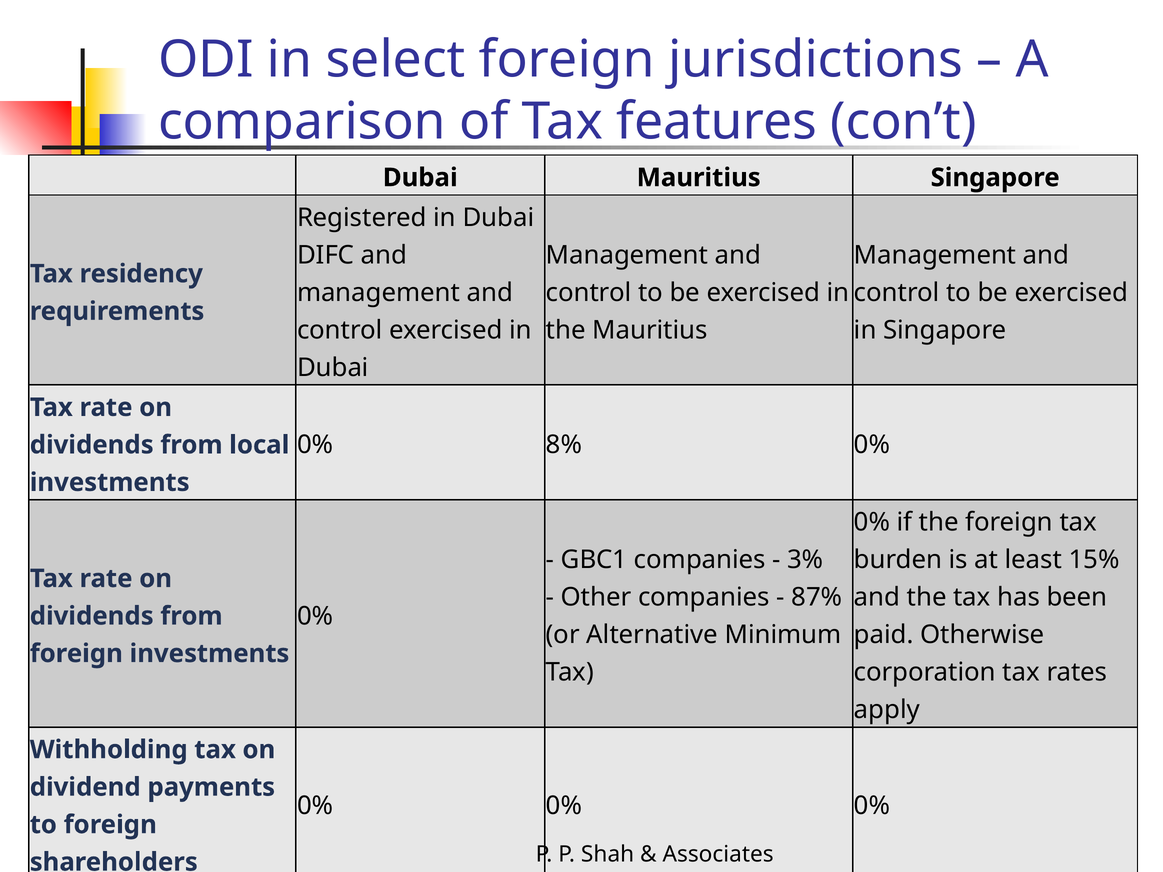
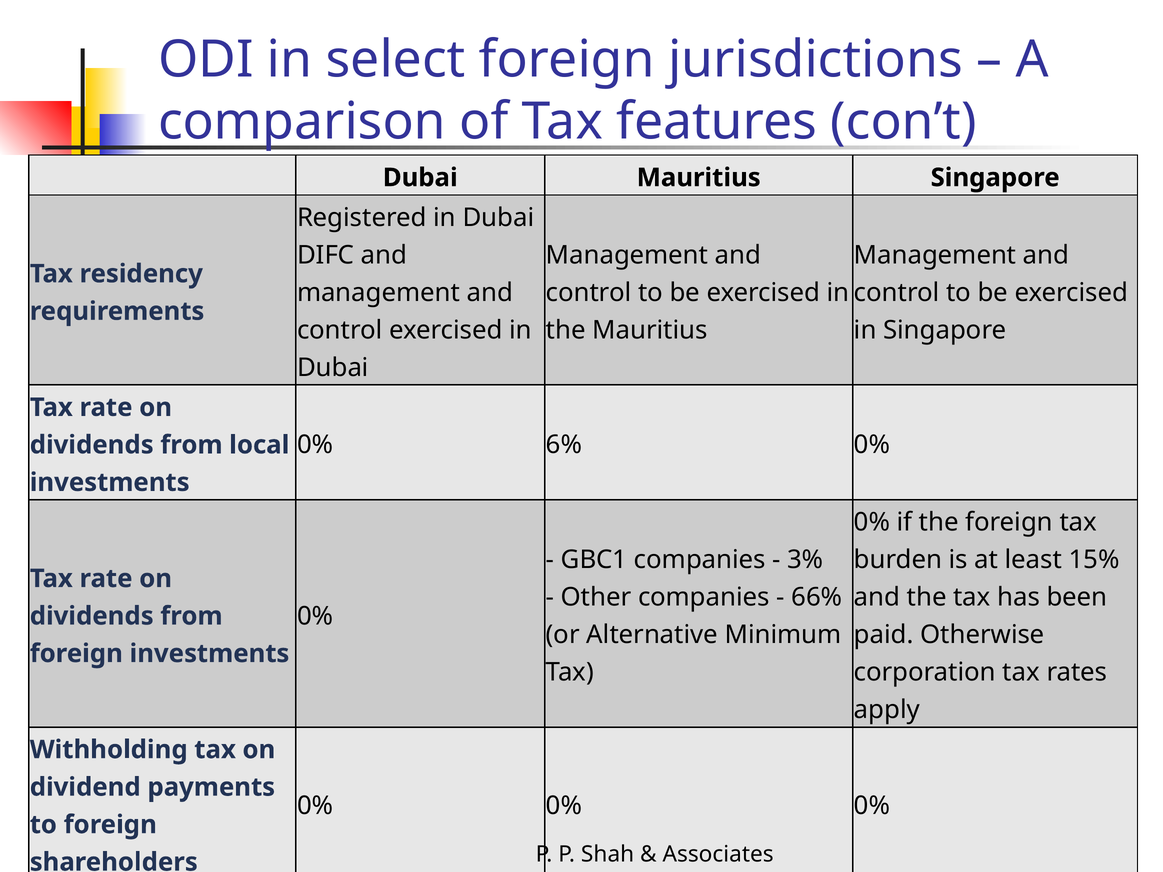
8%: 8% -> 6% (564, 445)
87%: 87% -> 66% (817, 597)
